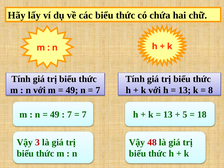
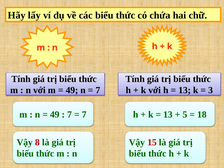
8: 8 -> 3 (211, 90)
3: 3 -> 8 (37, 142)
48: 48 -> 15 (152, 142)
